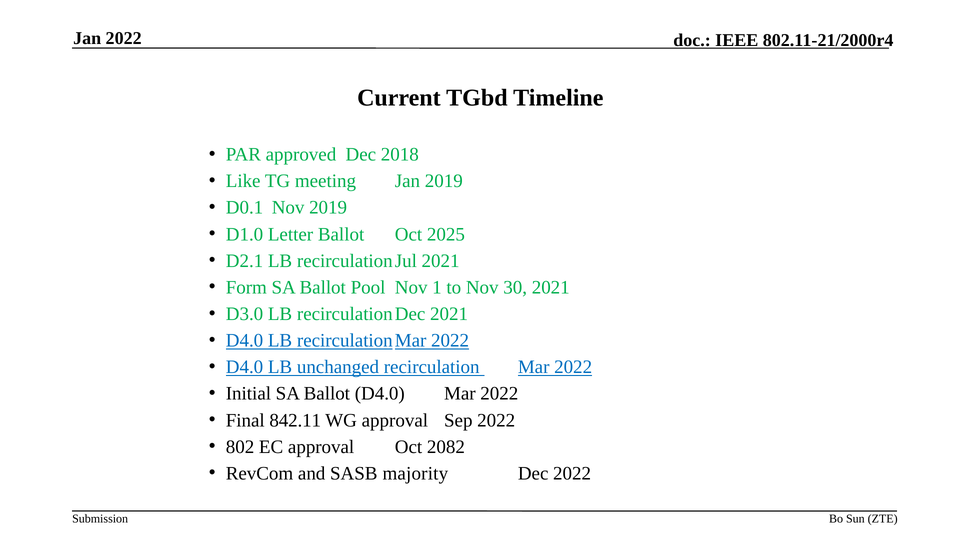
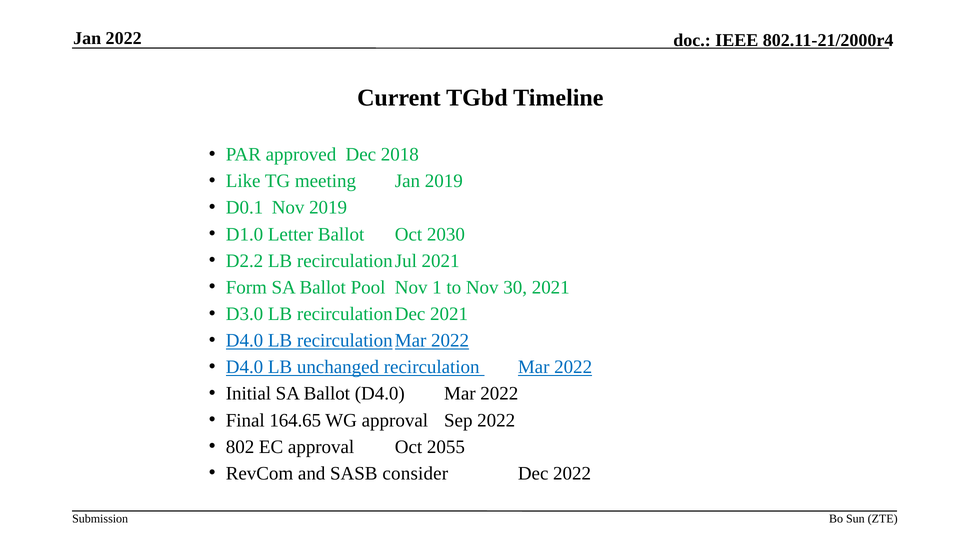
2025: 2025 -> 2030 (446, 234)
D2.1: D2.1 -> D2.2 (245, 261)
842.11: 842.11 -> 164.65 (295, 420)
2082: 2082 -> 2055 (446, 447)
majority: majority -> consider (415, 473)
